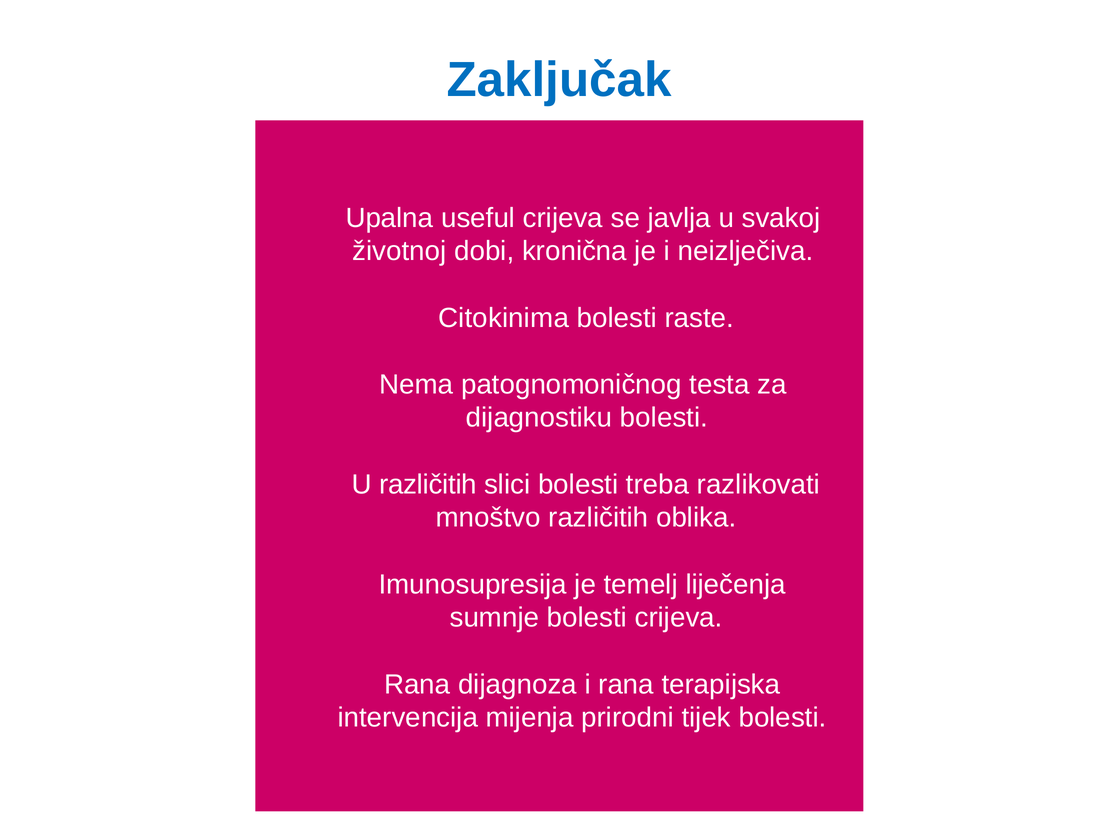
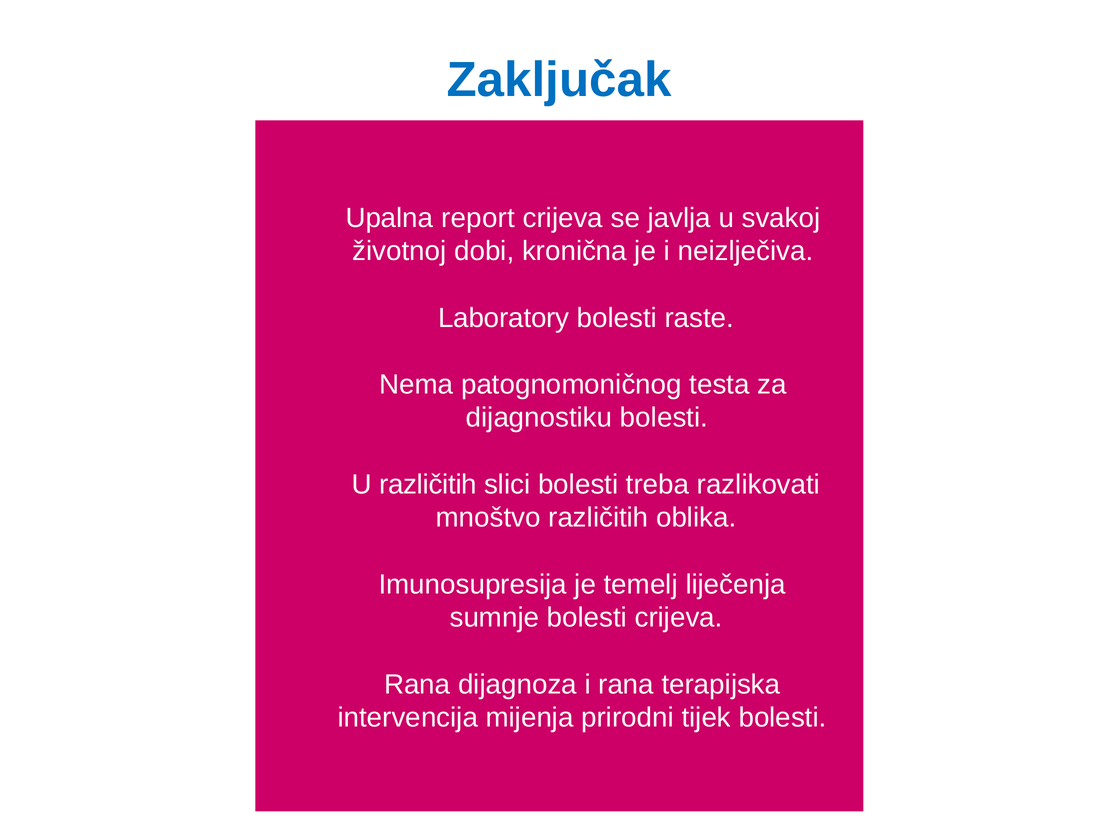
useful: useful -> report (478, 218)
Citokinima: Citokinima -> Laboratory (504, 318)
